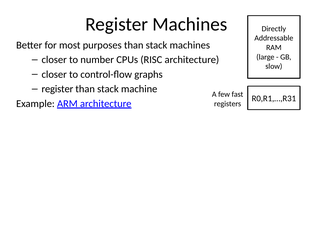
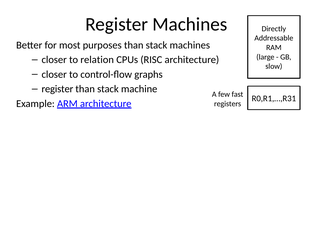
number: number -> relation (97, 60)
